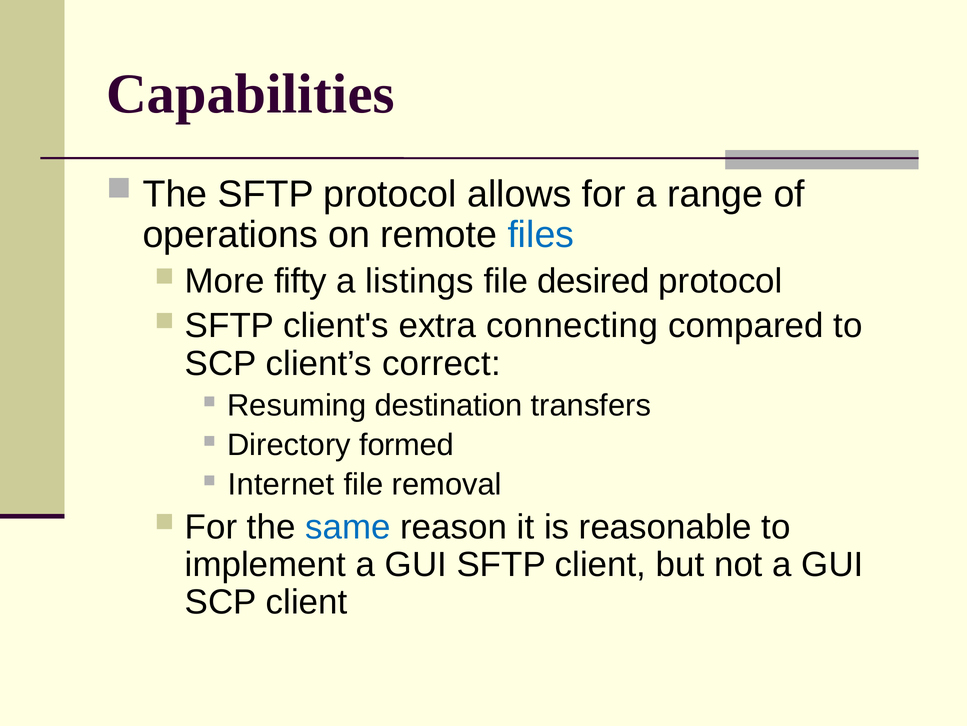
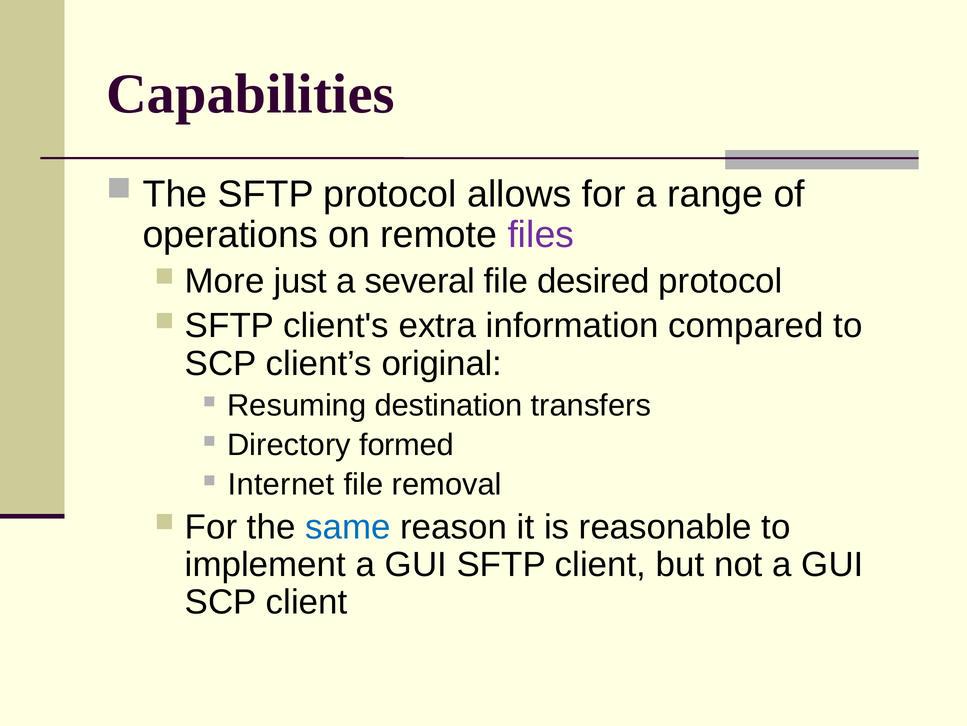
files colour: blue -> purple (541, 235)
fifty: fifty -> just (301, 281)
listings: listings -> several (420, 281)
connecting: connecting -> information (572, 326)
correct: correct -> original (442, 363)
